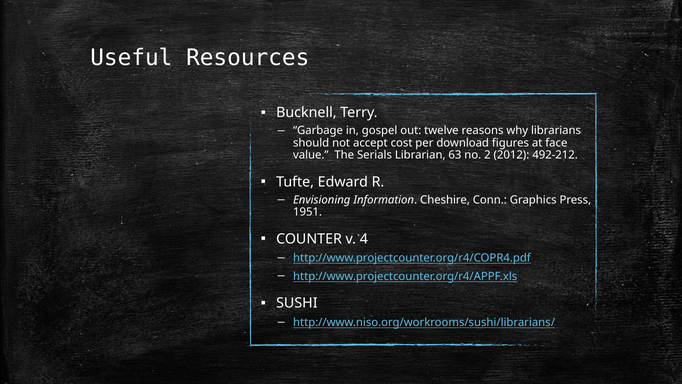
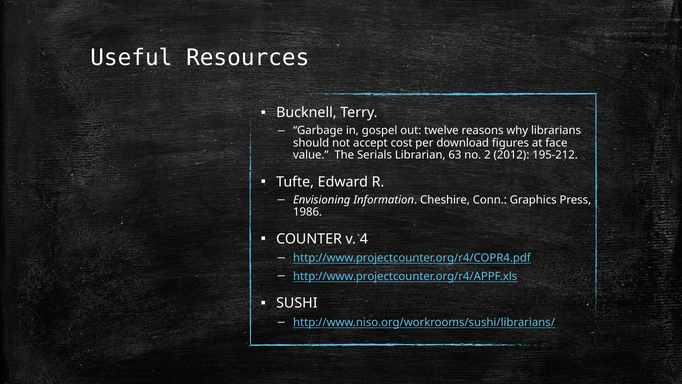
492-212: 492-212 -> 195-212 (555, 155)
1951: 1951 -> 1986 (308, 212)
